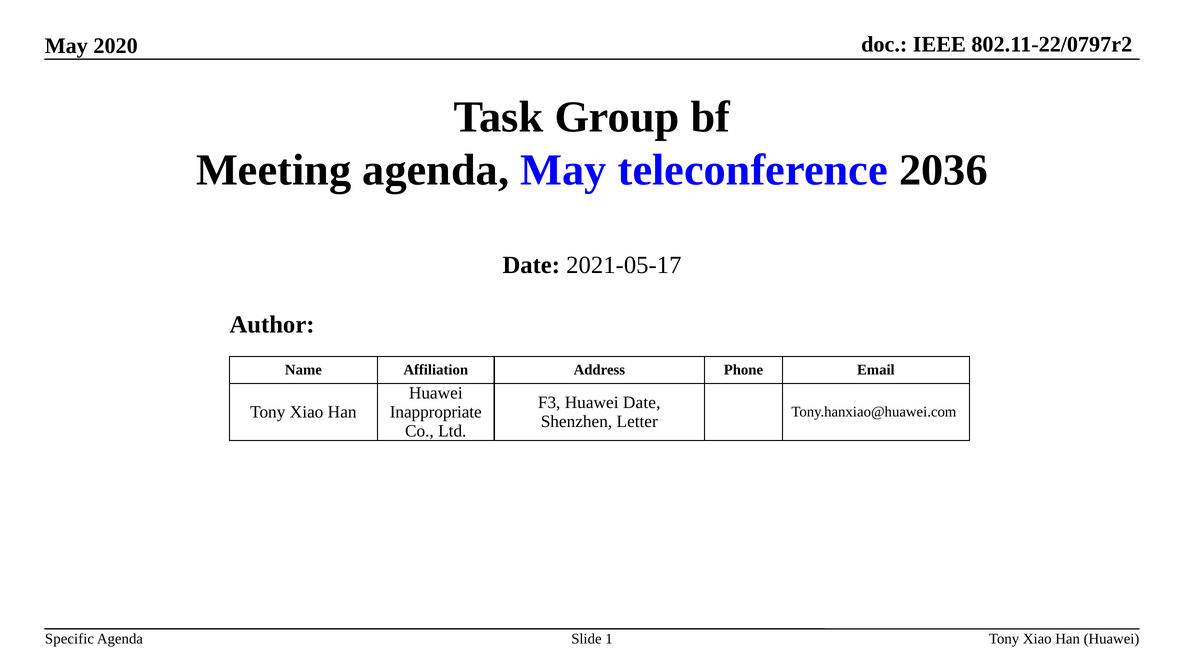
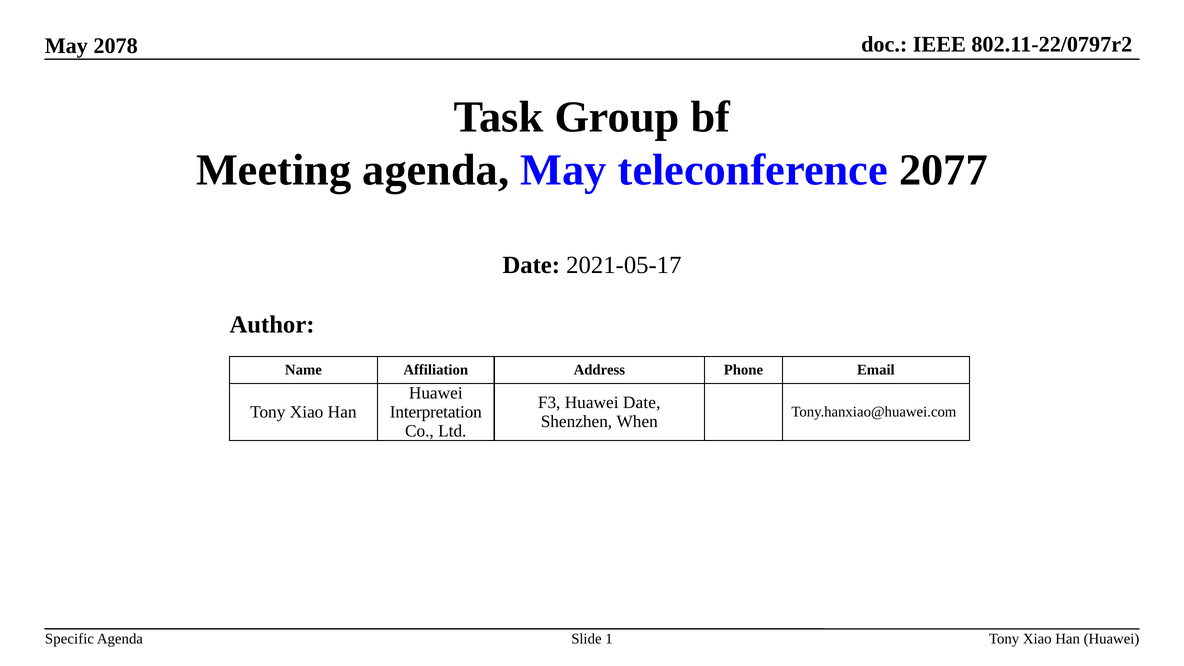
2020: 2020 -> 2078 (116, 46)
2036: 2036 -> 2077 (943, 170)
Inappropriate: Inappropriate -> Interpretation (436, 412)
Letter: Letter -> When (637, 422)
